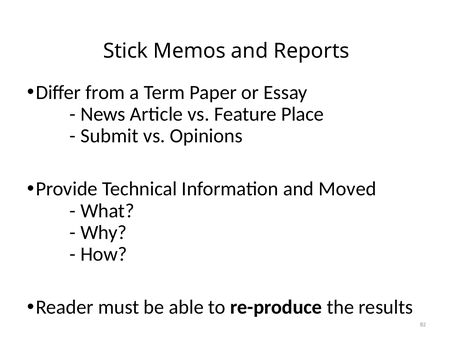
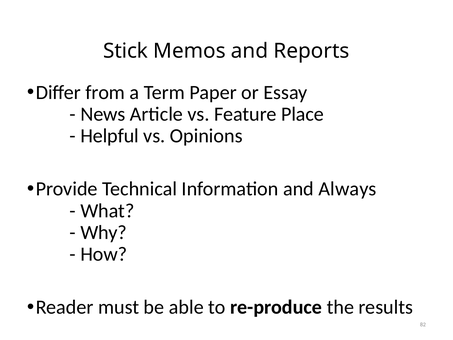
Submit: Submit -> Helpful (110, 136)
Moved: Moved -> Always (347, 189)
